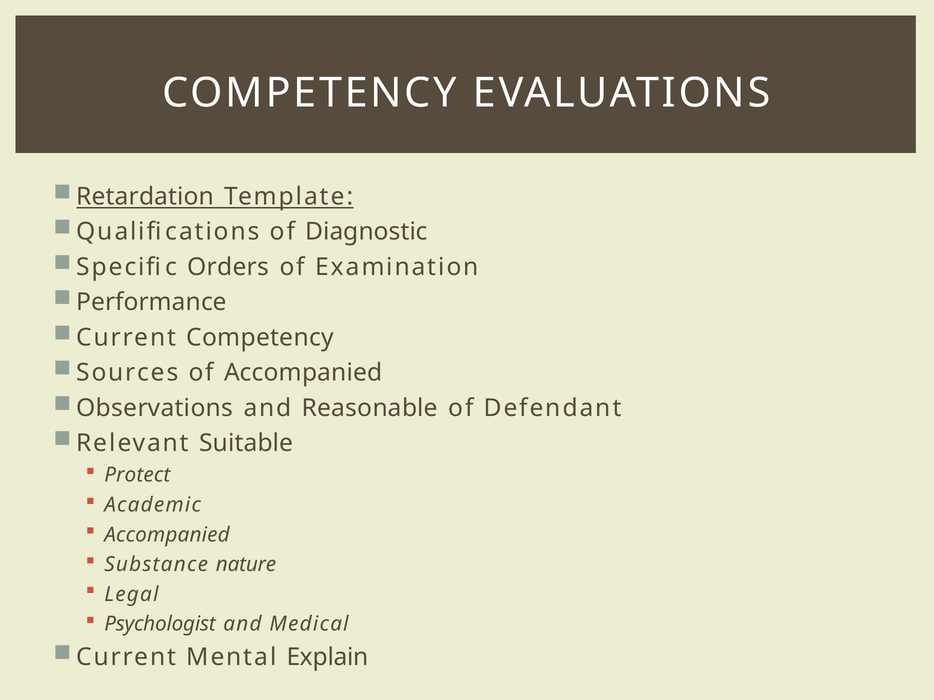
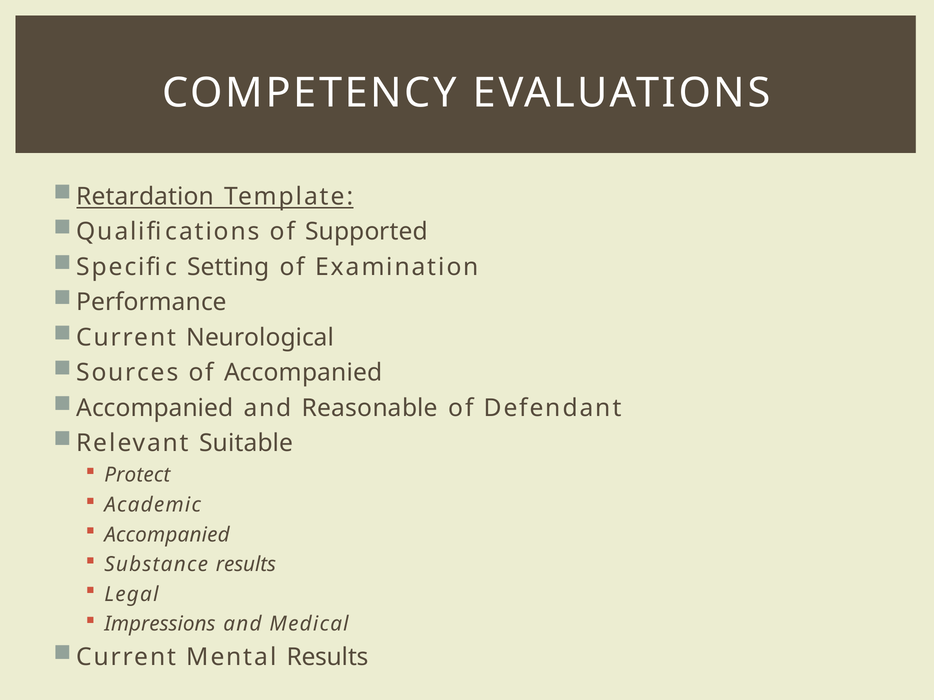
Diagnostic: Diagnostic -> Supported (366, 232)
Orders: Orders -> Setting (228, 267)
Current Competency: Competency -> Neurological (260, 338)
Observations: Observations -> Accompanied (155, 408)
Substance nature: nature -> results (246, 565)
Psychologist: Psychologist -> Impressions (160, 625)
Mental Explain: Explain -> Results (328, 658)
